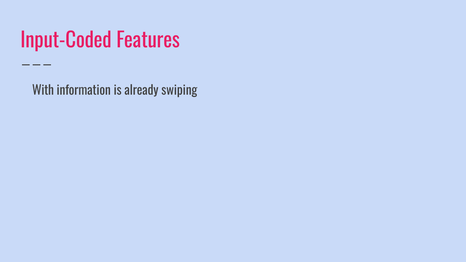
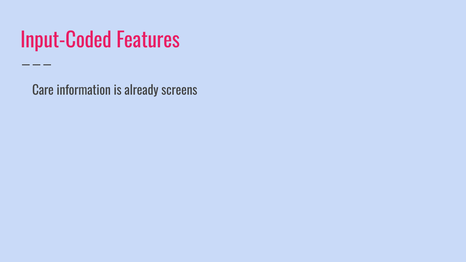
With: With -> Care (43, 91)
swiping: swiping -> screens (179, 91)
